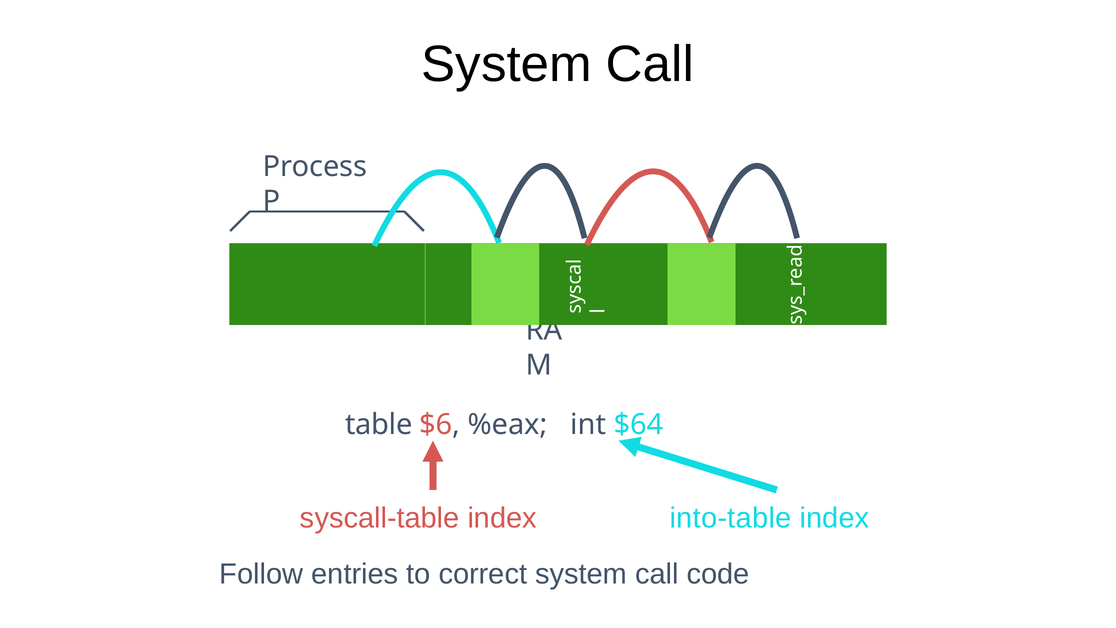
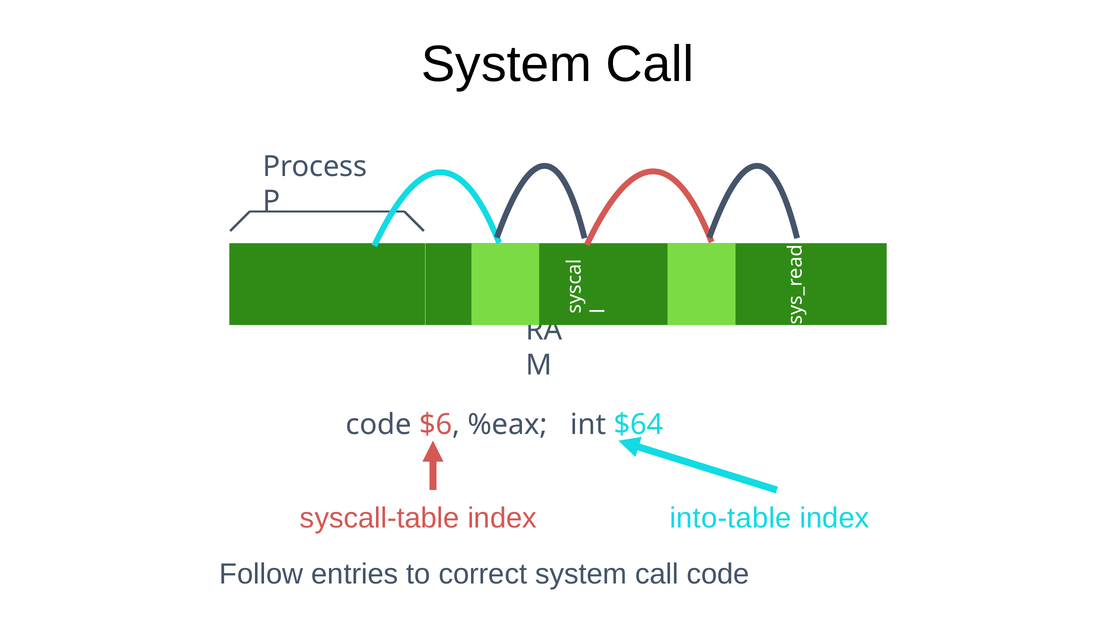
table: table -> code (379, 425)
